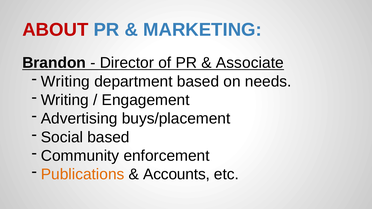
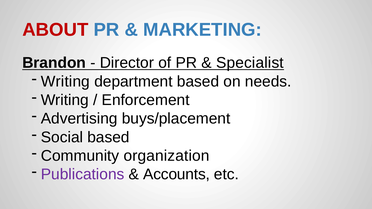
Associate: Associate -> Specialist (250, 63)
Engagement: Engagement -> Enforcement (146, 100)
enforcement: enforcement -> organization (167, 156)
Publications colour: orange -> purple (83, 175)
